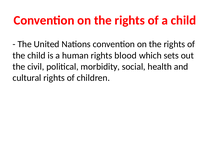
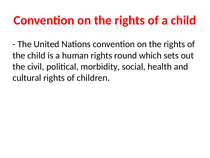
blood: blood -> round (126, 55)
